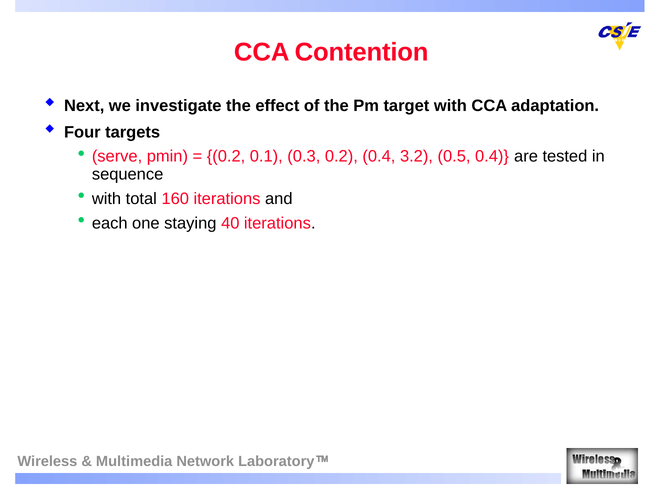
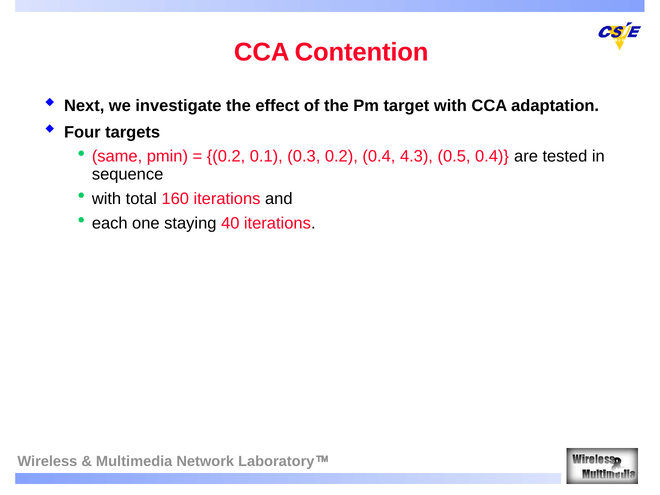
serve: serve -> same (117, 156)
3.2: 3.2 -> 4.3 (416, 156)
